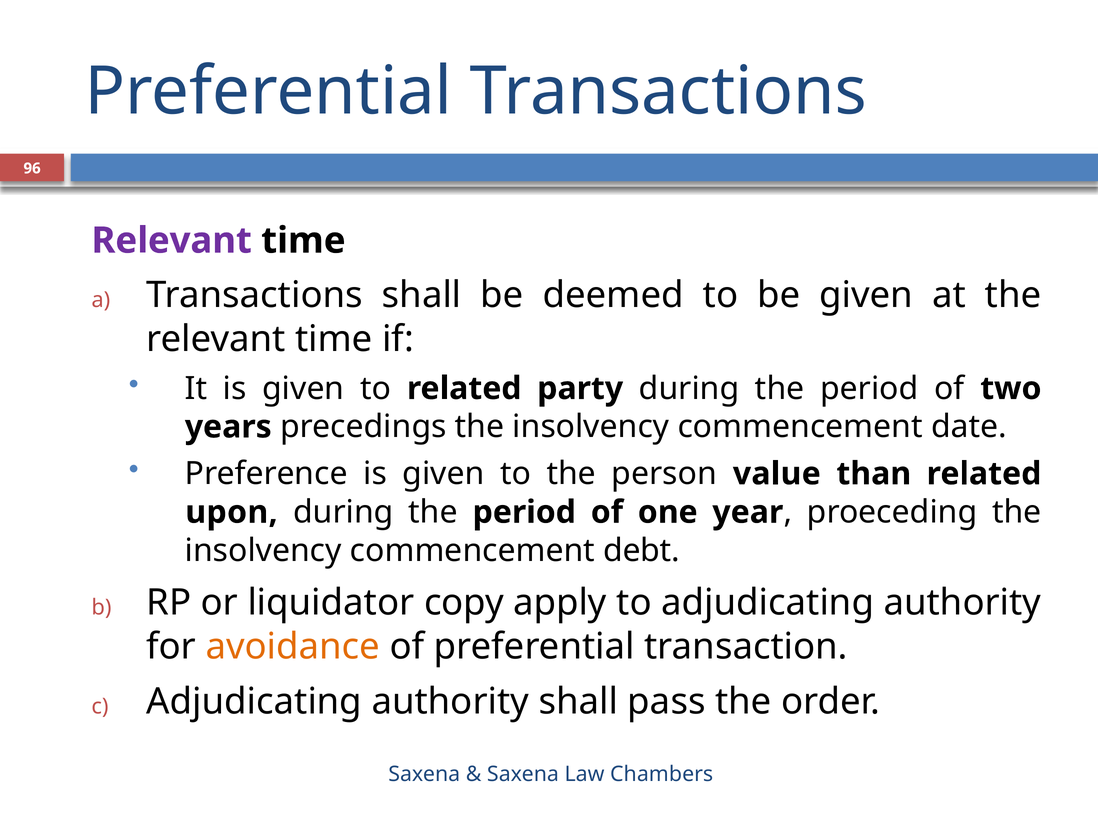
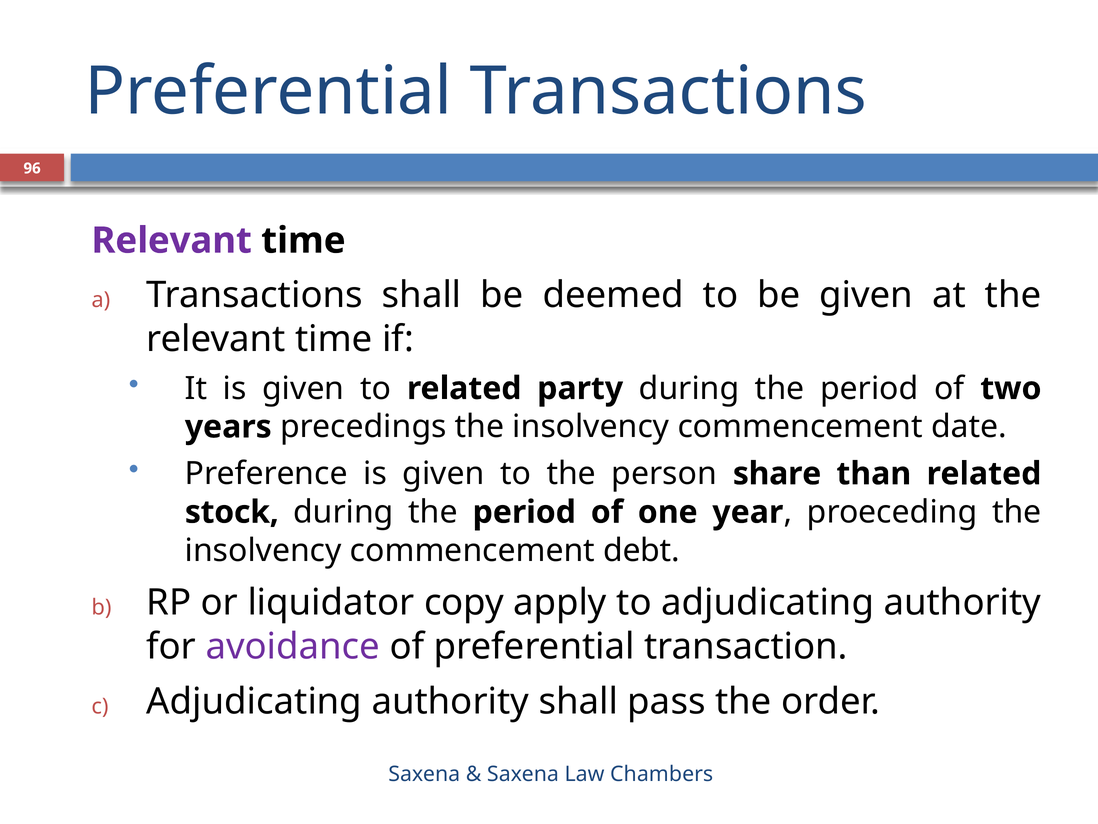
value: value -> share (777, 473)
upon: upon -> stock (232, 512)
avoidance colour: orange -> purple (293, 646)
